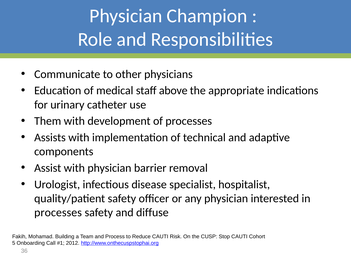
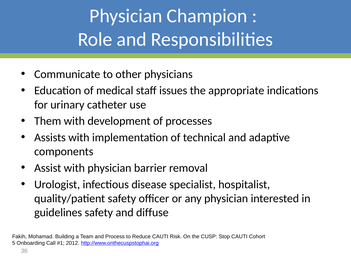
above: above -> issues (173, 90)
processes: processes -> guidelines (58, 212)
